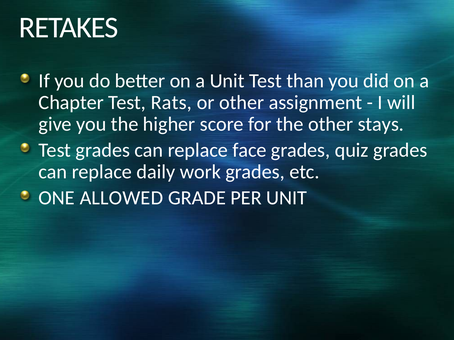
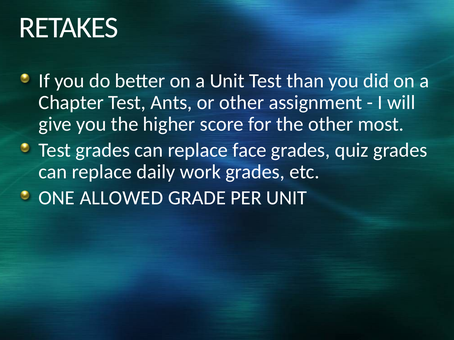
Rats: Rats -> Ants (171, 103)
stays: stays -> most (381, 124)
